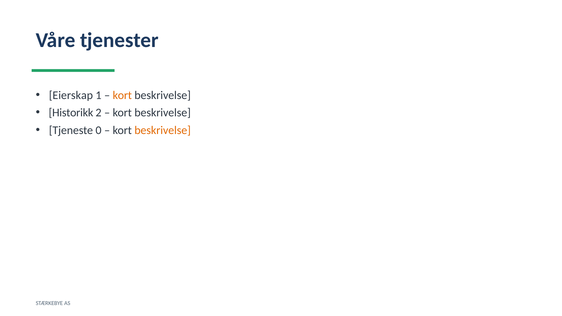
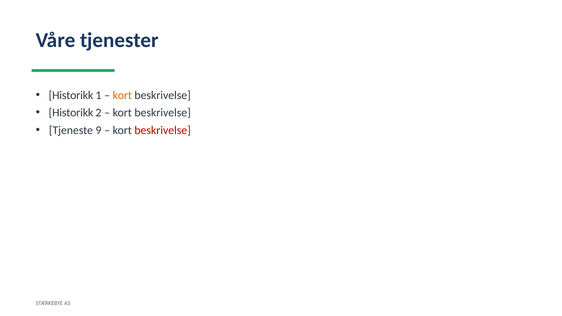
Eierskap: Eierskap -> Historikk (71, 95)
0: 0 -> 9 (99, 130)
beskrivelse colour: orange -> red (163, 130)
